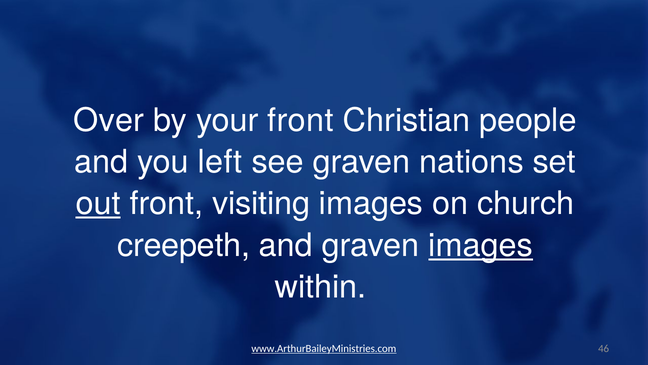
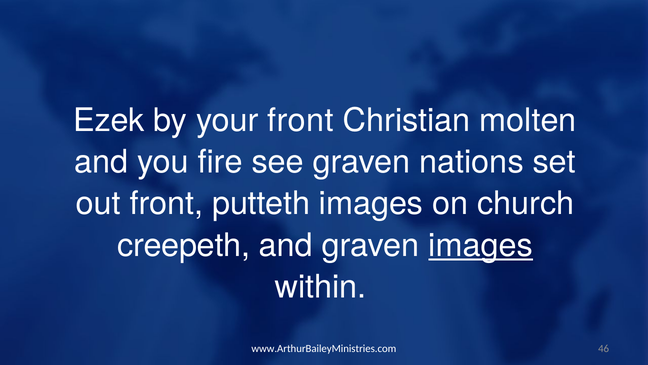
Over: Over -> Ezek (109, 120)
people: people -> molten (528, 120)
left: left -> fire (220, 162)
out underline: present -> none (98, 203)
visiting: visiting -> putteth (261, 203)
www.ArthurBaileyMinistries.com underline: present -> none (324, 348)
